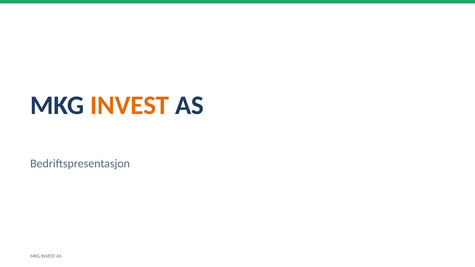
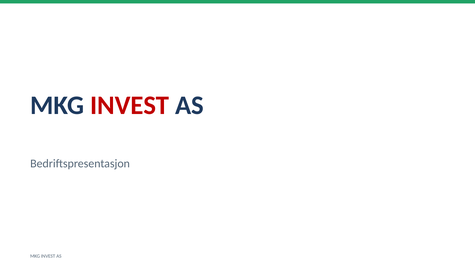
INVEST colour: orange -> red (130, 105)
